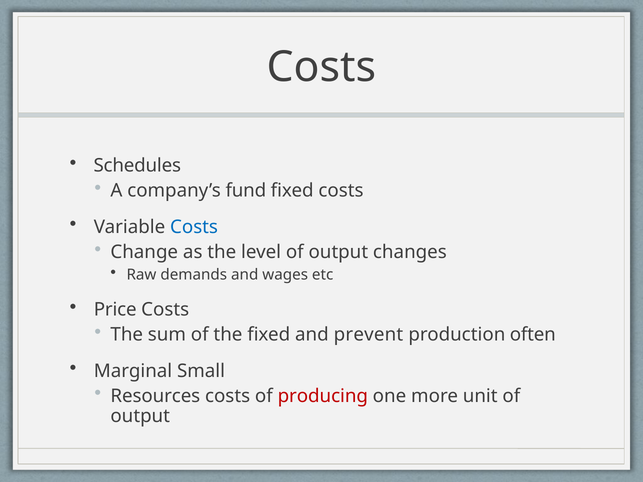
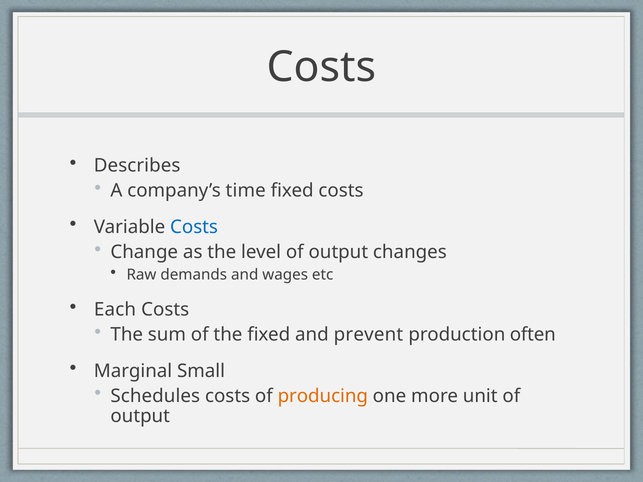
Schedules: Schedules -> Describes (137, 166)
fund: fund -> time (246, 191)
Price: Price -> Each (115, 310)
Resources: Resources -> Schedules (155, 396)
producing colour: red -> orange (323, 396)
